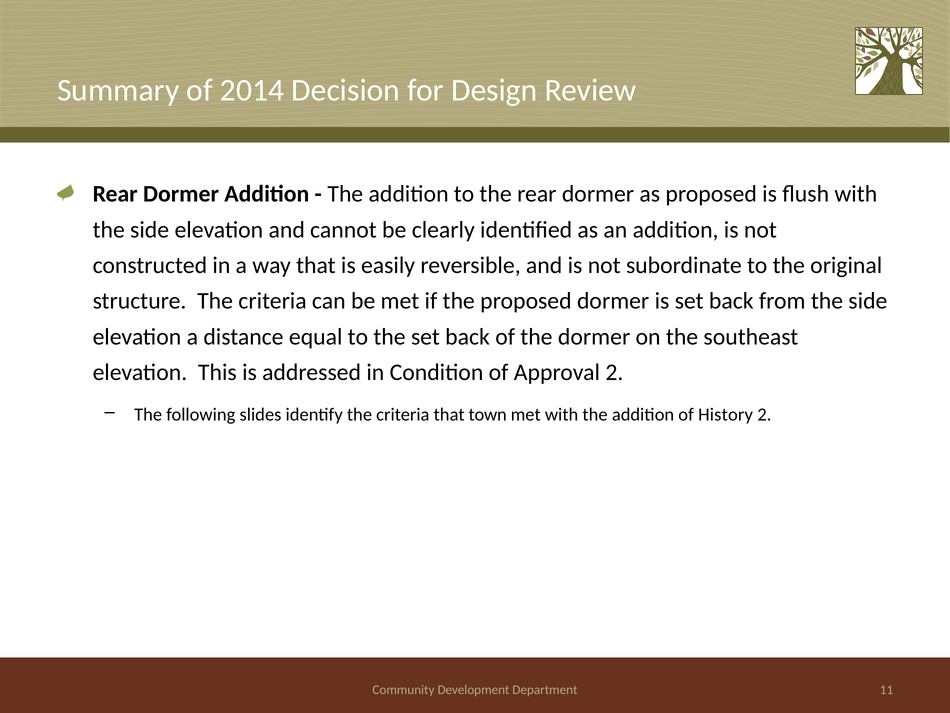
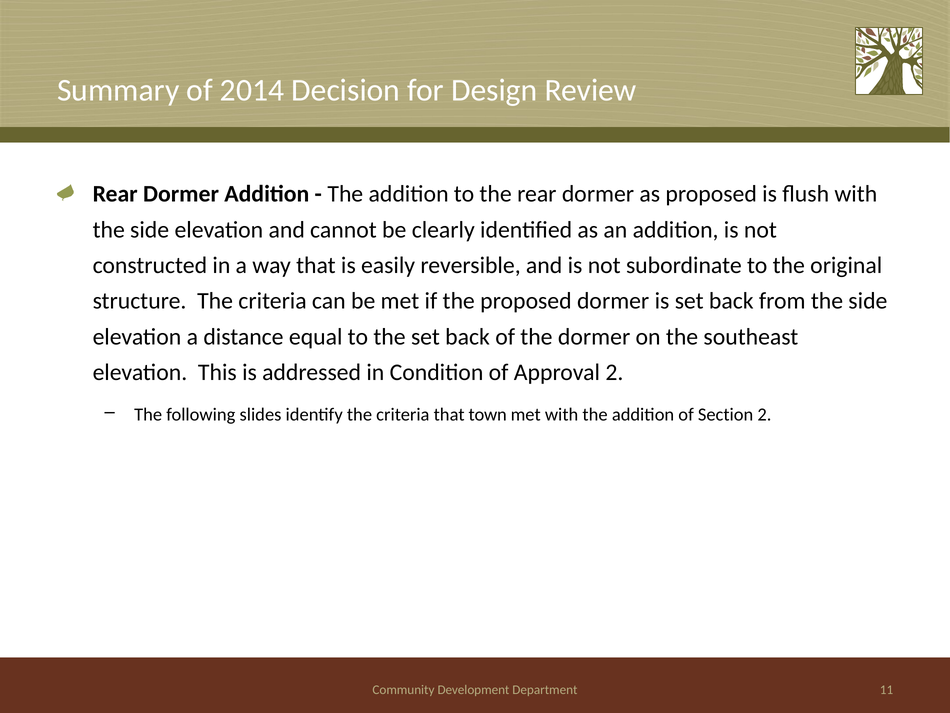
History: History -> Section (726, 414)
